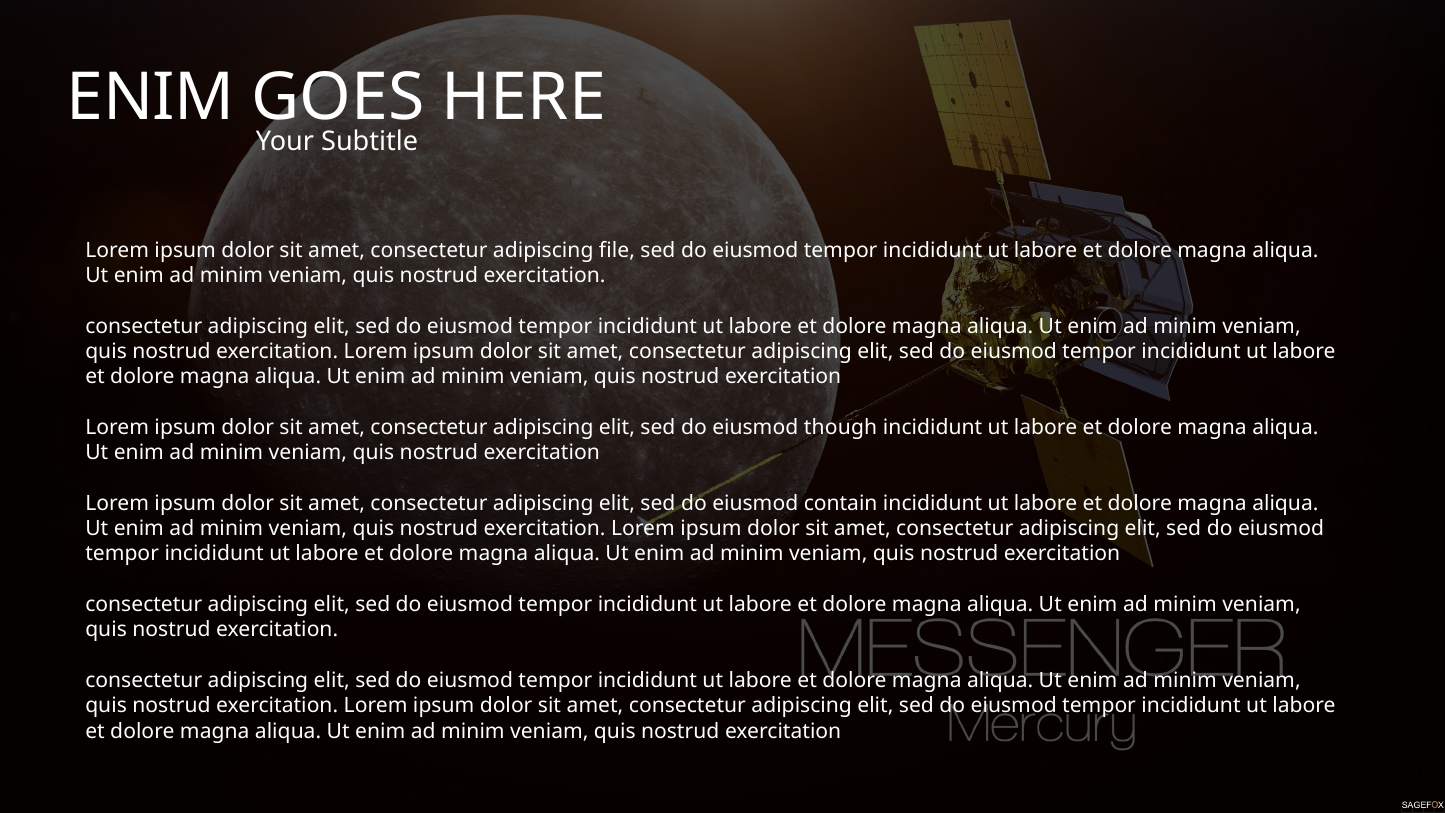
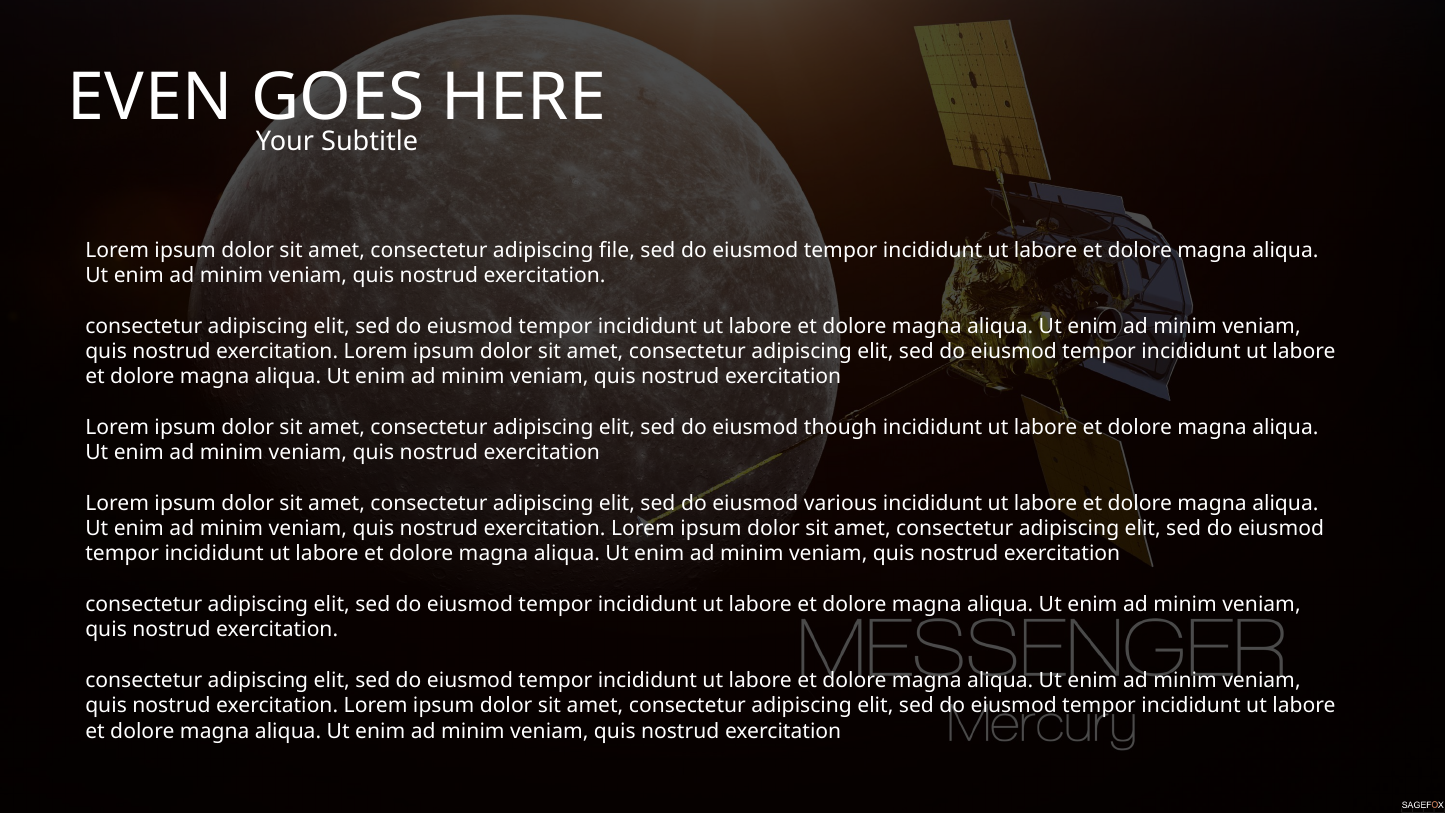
ENIM: ENIM -> EVEN (150, 98)
contain: contain -> various (841, 503)
